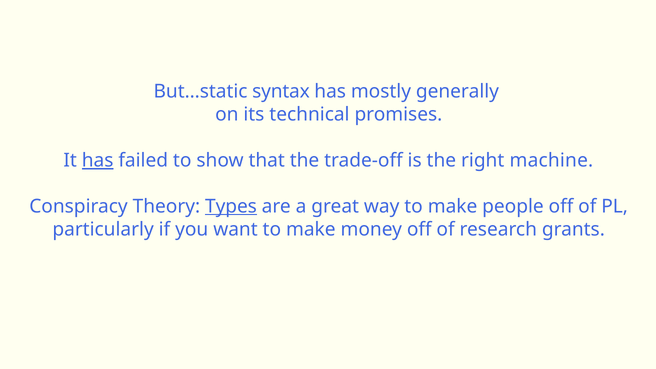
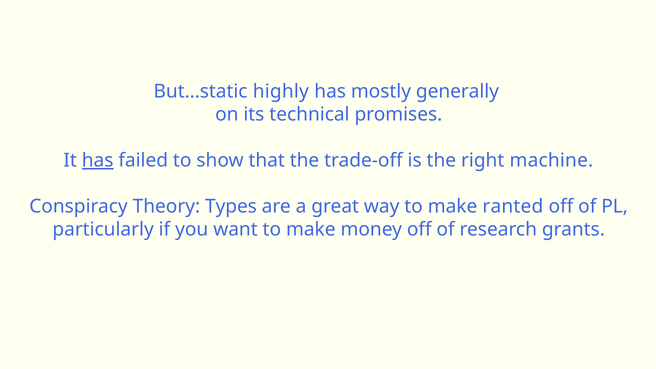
syntax: syntax -> highly (281, 92)
Types underline: present -> none (231, 206)
people: people -> ranted (513, 206)
